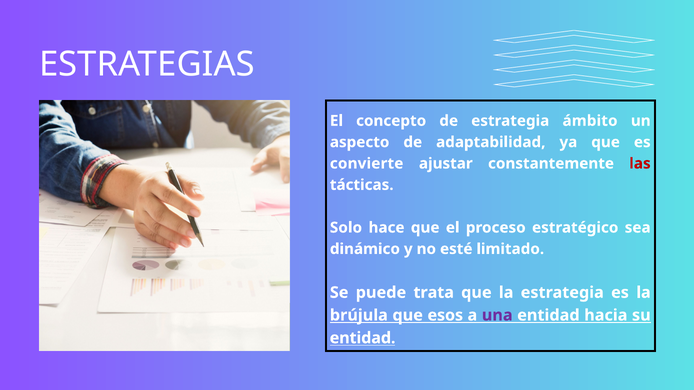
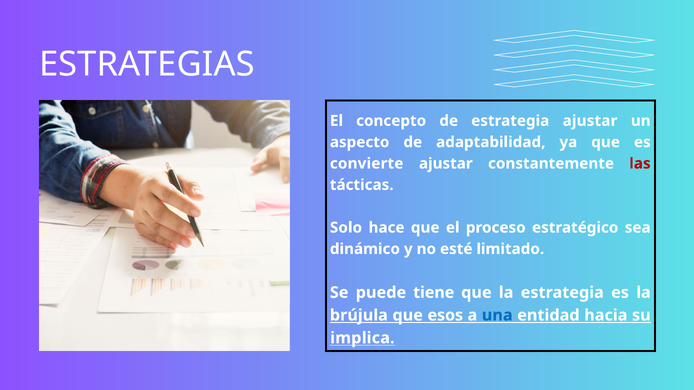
estrategia ámbito: ámbito -> ajustar (590, 121)
trata: trata -> tiene (434, 293)
una colour: purple -> blue (497, 316)
entidad: entidad -> implica (362, 338)
